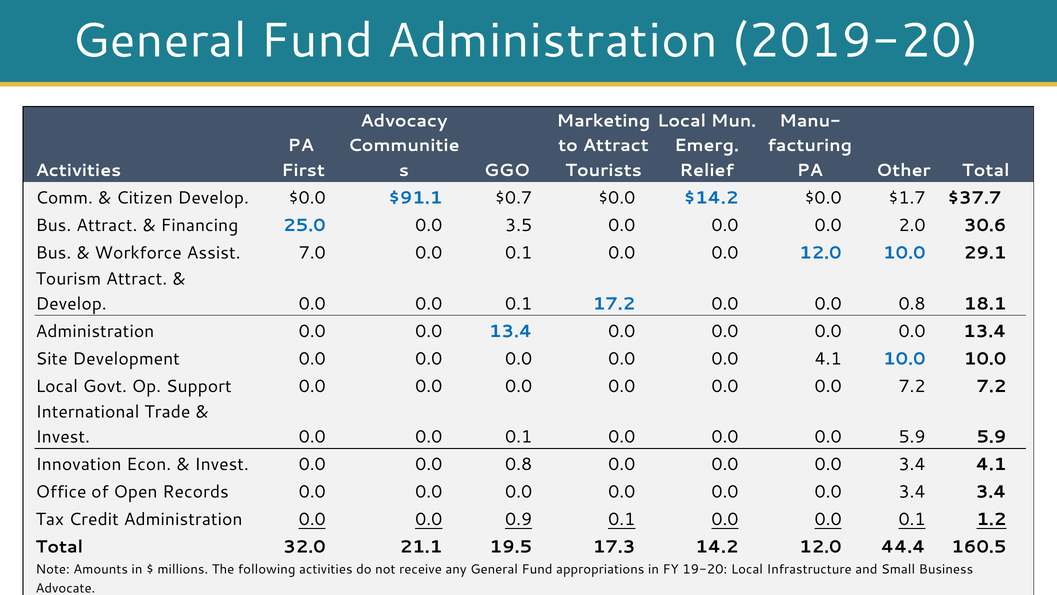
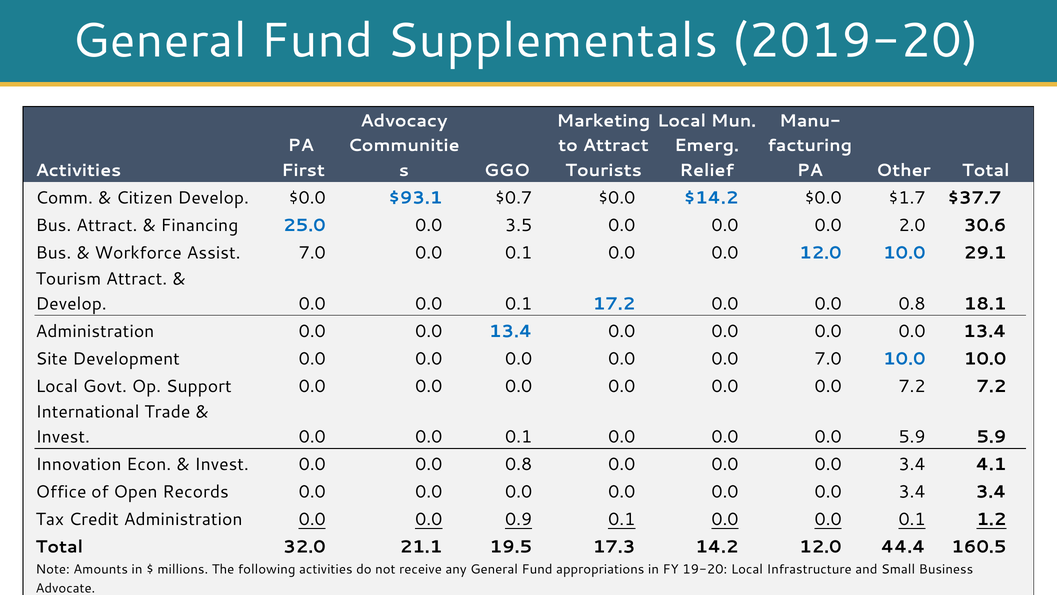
Fund Administration: Administration -> Supplementals (552, 41)
$91.1: $91.1 -> $93.1 (415, 198)
0.0 4.1: 4.1 -> 7.0 (828, 359)
